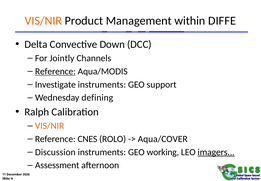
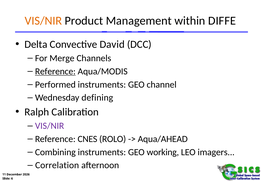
Down: Down -> David (112, 44)
Jointly: Jointly -> Merge (62, 58)
Investigate: Investigate -> Performed (55, 84)
support: support -> channel (162, 84)
VIS/NIR colour: orange -> purple (50, 126)
Aqua/COVER: Aqua/COVER -> Aqua/AHEAD (163, 139)
Discussion: Discussion -> Combining (55, 152)
imagers underline: present -> none (216, 152)
Assessment: Assessment -> Correlation (57, 165)
